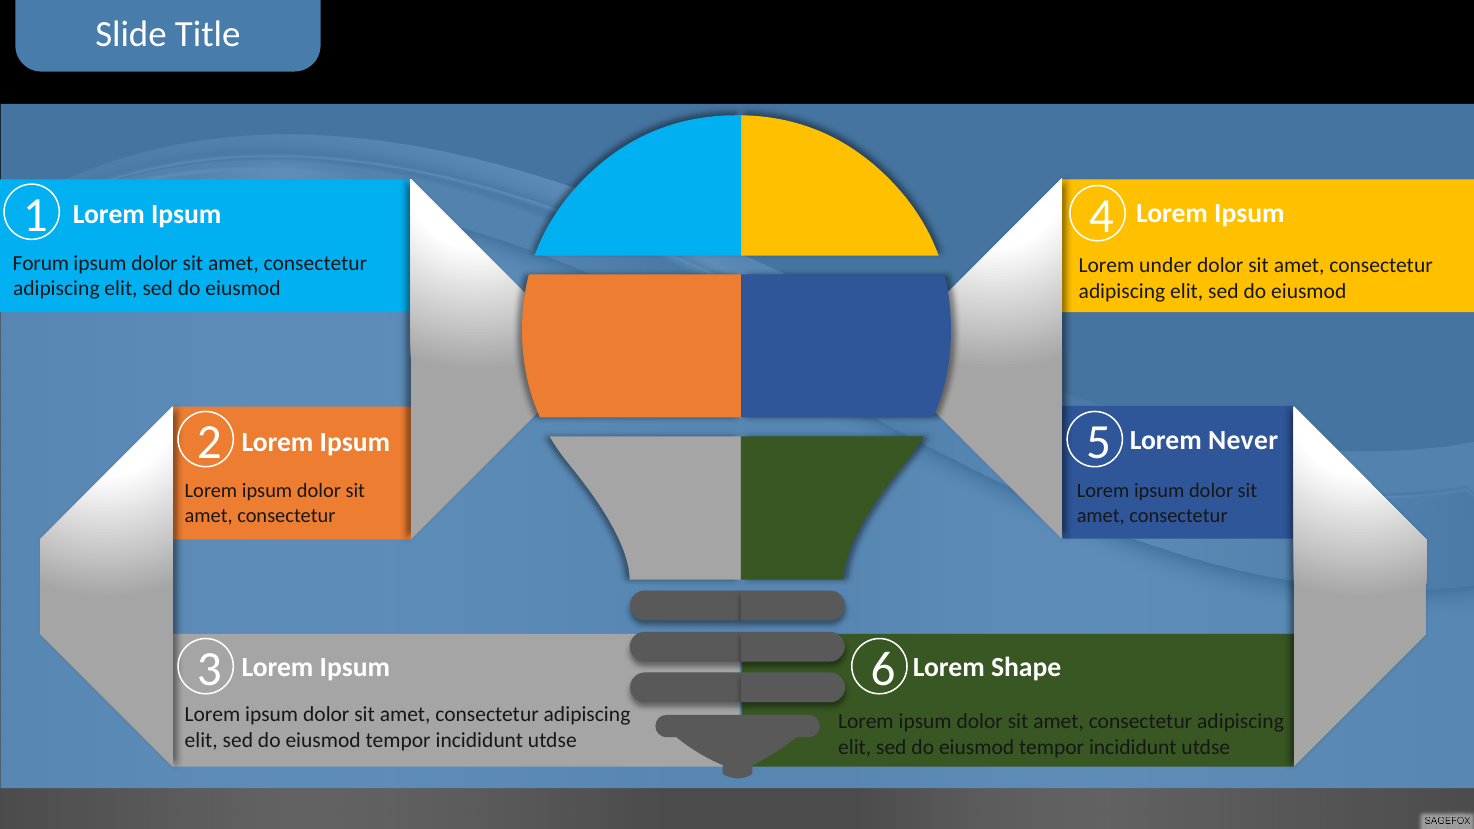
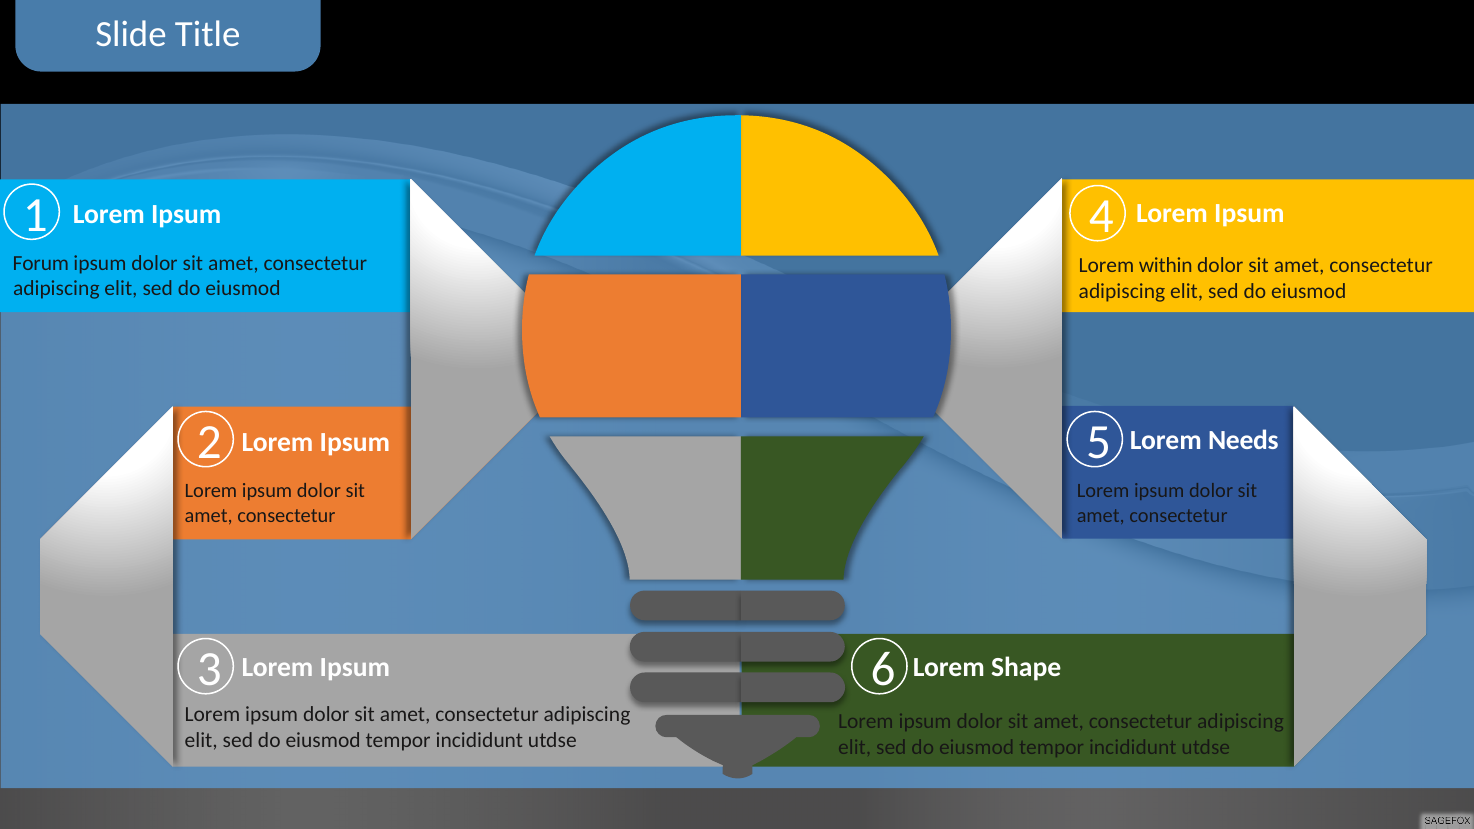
under: under -> within (1166, 266)
Never: Never -> Needs (1243, 441)
